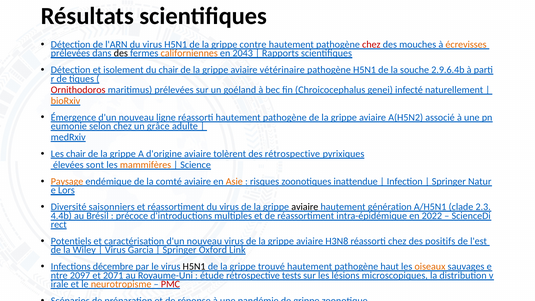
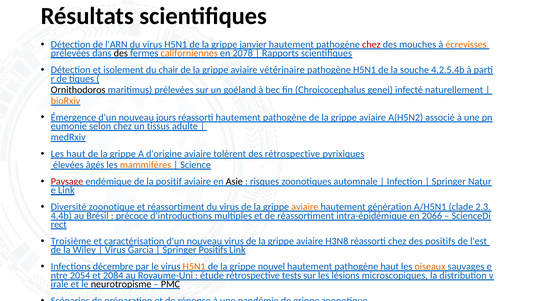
contre: contre -> janvier (253, 44)
2043: 2043 -> 2078 (243, 53)
2.9.6.4b: 2.9.6.4b -> 4.2.5.4b (448, 70)
Ornithodoros colour: red -> black (78, 90)
ligne: ligne -> jours (166, 117)
grâce: grâce -> tissus (158, 126)
Les chair: chair -> haut (76, 154)
sont: sont -> âgés (95, 165)
Paysage colour: orange -> red (67, 181)
comté: comté -> positif (169, 181)
Asie colour: orange -> black (234, 181)
inattendue: inattendue -> automnale (356, 181)
Lors: Lors -> Link (66, 190)
Diversité saisonniers: saisonniers -> zoonotique (112, 207)
aviaire colour: black -> orange (305, 207)
2022: 2022 -> 2066 (432, 216)
Potentiels: Potentiels -> Troisième (71, 241)
Springer Oxford: Oxford -> Positifs (213, 250)
H5N1 colour: black -> orange (194, 267)
trouvé: trouvé -> nouvel (271, 267)
2097: 2097 -> 2054 (80, 275)
2071: 2071 -> 2084 (113, 275)
neurotropisme colour: orange -> black (121, 284)
PMC colour: red -> black (170, 284)
